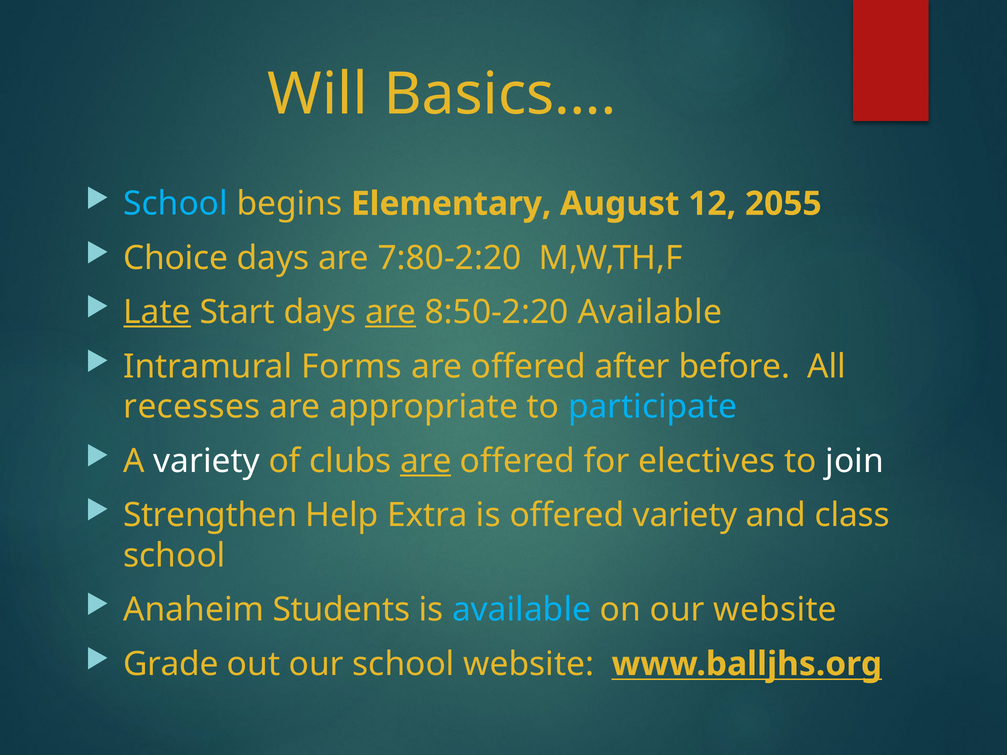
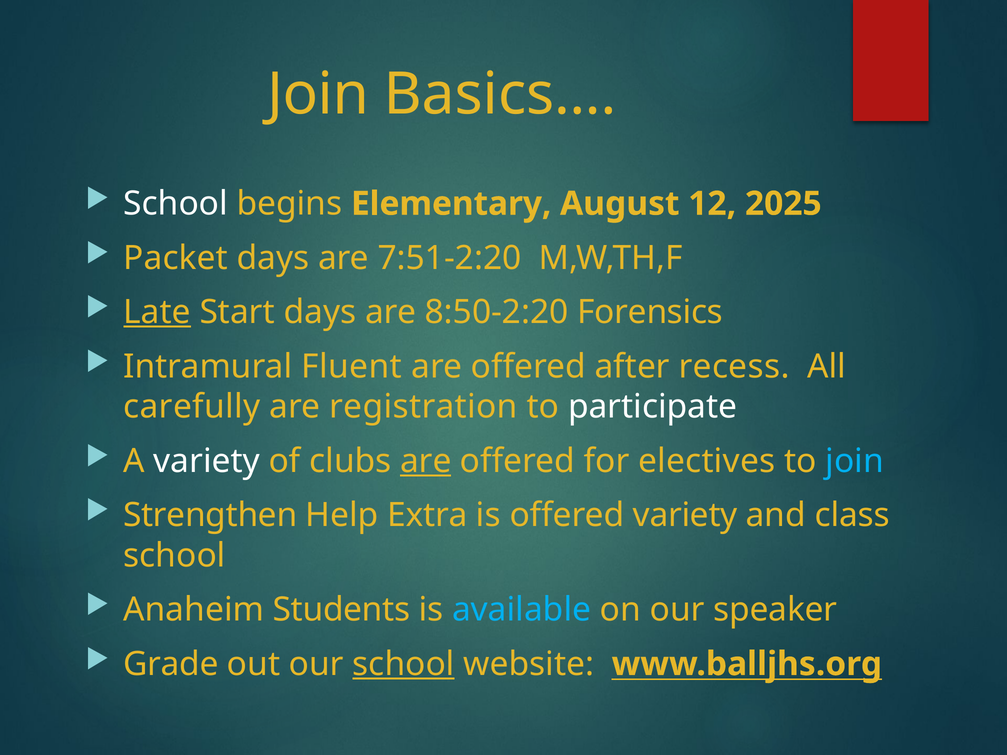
Will: Will -> Join (318, 94)
School colour: light blue -> white (176, 204)
2055: 2055 -> 2025 (783, 204)
Choice: Choice -> Packet (176, 258)
7:80-2:20: 7:80-2:20 -> 7:51-2:20 (450, 258)
are underline: present -> none (391, 312)
8:50-2:20 Available: Available -> Forensics (650, 312)
Forms: Forms -> Fluent (352, 367)
before: before -> recess (734, 367)
recesses: recesses -> carefully (192, 407)
appropriate: appropriate -> registration (423, 407)
participate colour: light blue -> white (653, 407)
join colour: white -> light blue (855, 461)
our website: website -> speaker (775, 610)
school underline: none -> present (404, 664)
